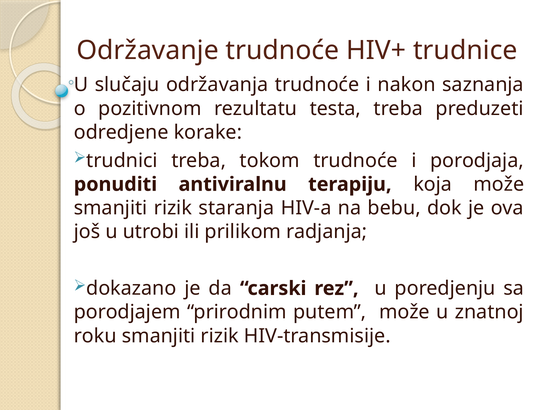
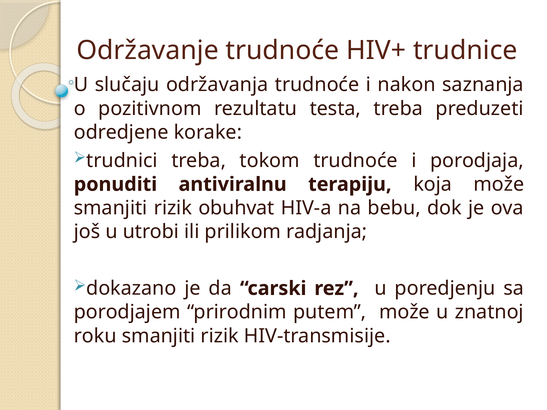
staranja: staranja -> obuhvat (236, 208)
